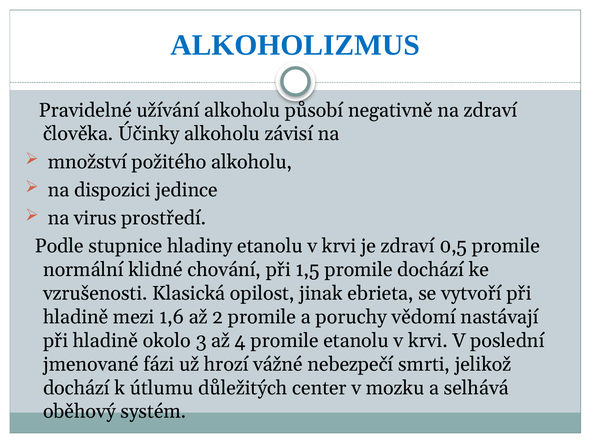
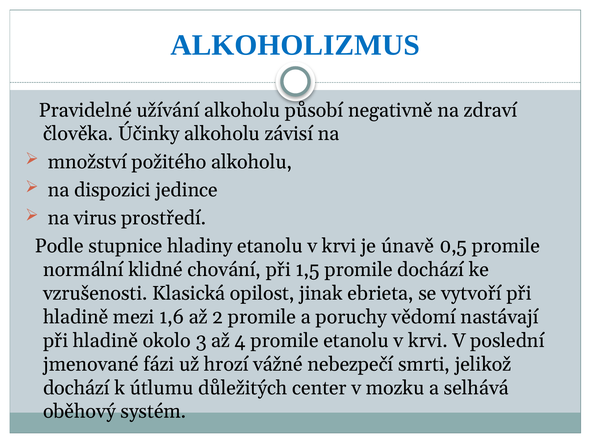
je zdraví: zdraví -> únavě (408, 246)
